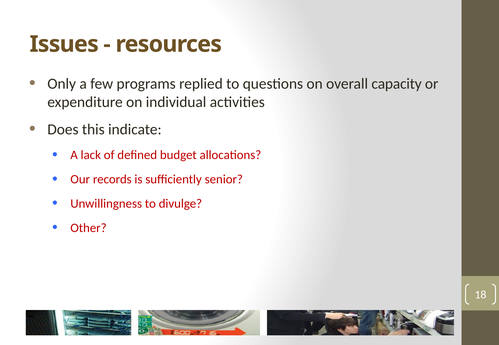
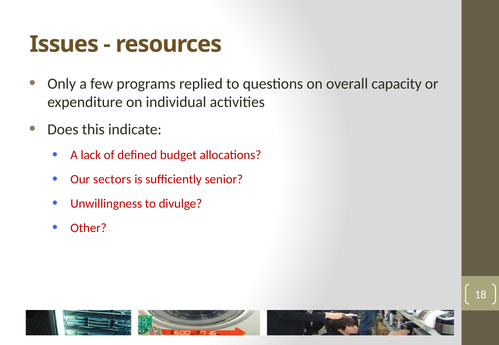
records: records -> sectors (112, 180)
